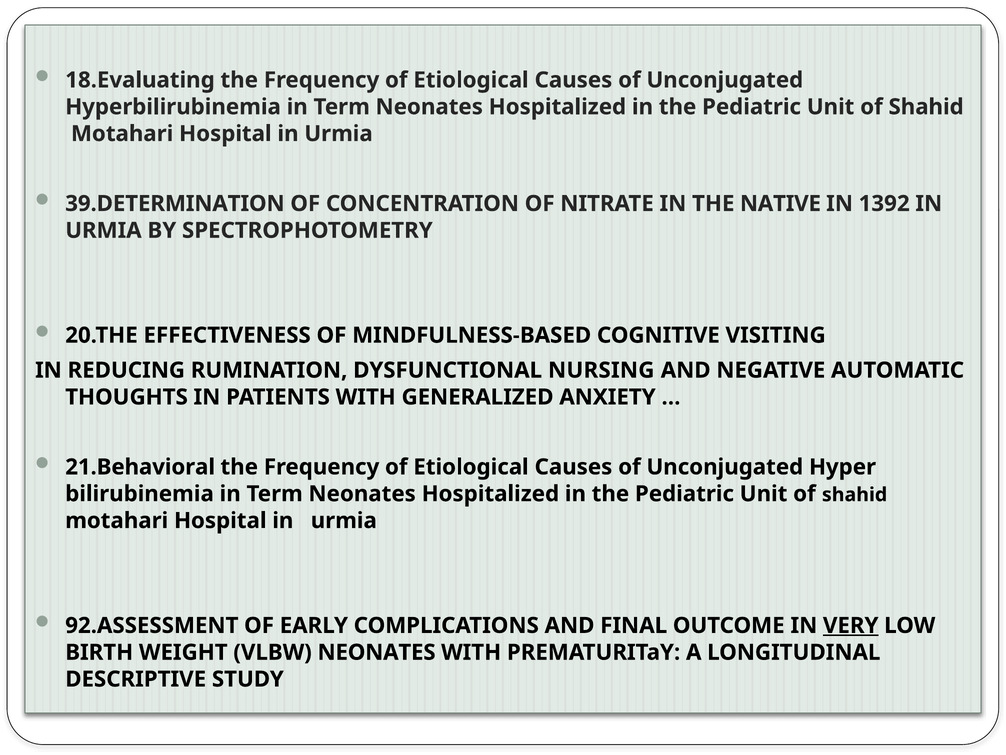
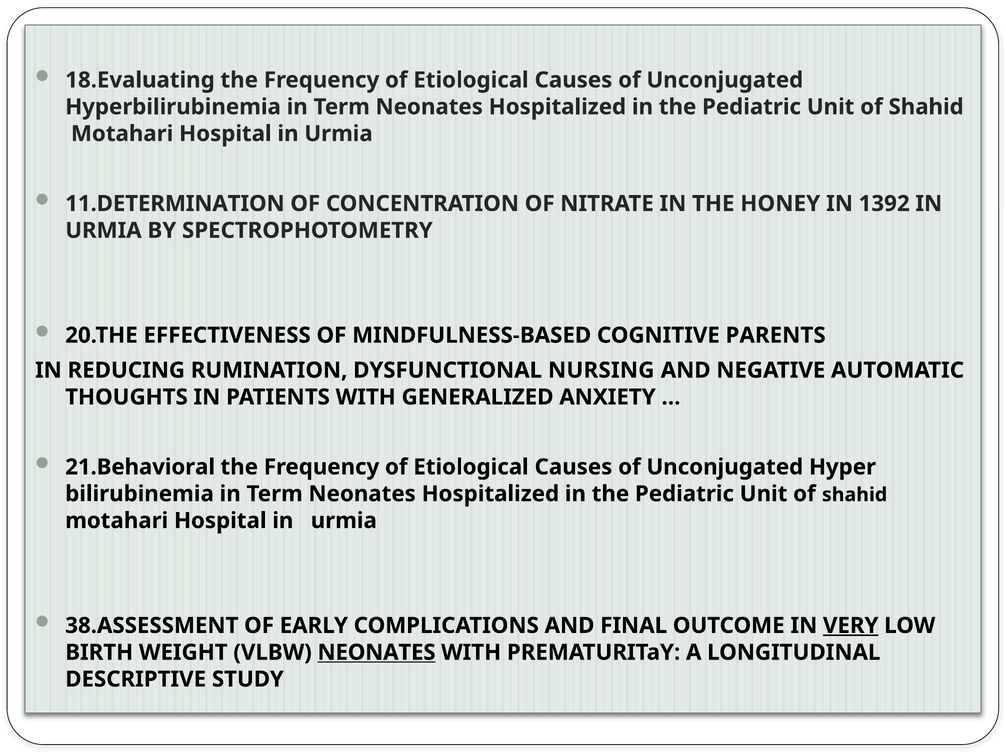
39.DETERMINATION: 39.DETERMINATION -> 11.DETERMINATION (175, 203)
NATIVE: NATIVE -> HONEY (780, 203)
VISITING: VISITING -> PARENTS (776, 335)
92.ASSESSMENT: 92.ASSESSMENT -> 38.ASSESSMENT (152, 625)
NEONATES underline: none -> present (377, 652)
